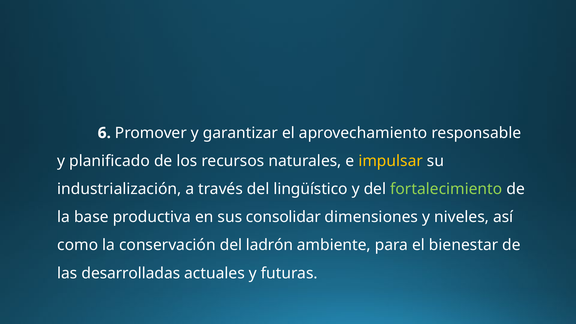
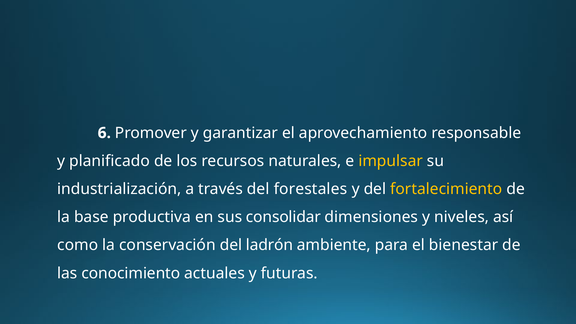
lingüístico: lingüístico -> forestales (310, 189)
fortalecimiento colour: light green -> yellow (446, 189)
desarrolladas: desarrolladas -> conocimiento (131, 273)
